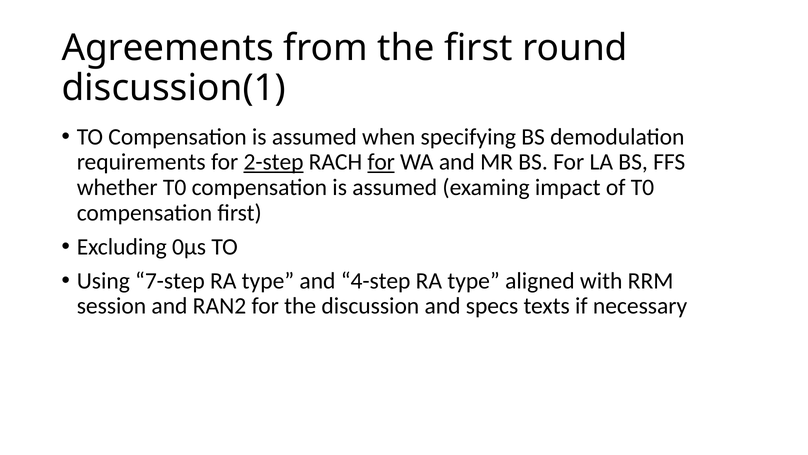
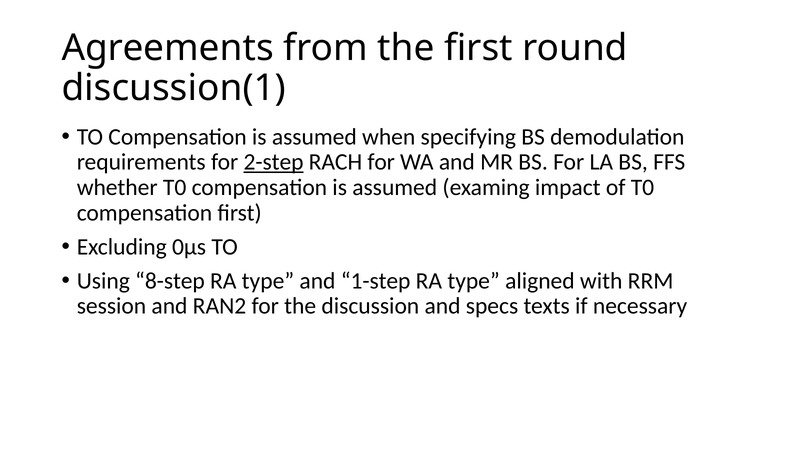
for underline: present -> none (381, 162)
7-step: 7-step -> 8-step (170, 280)
4-step: 4-step -> 1-step (376, 280)
